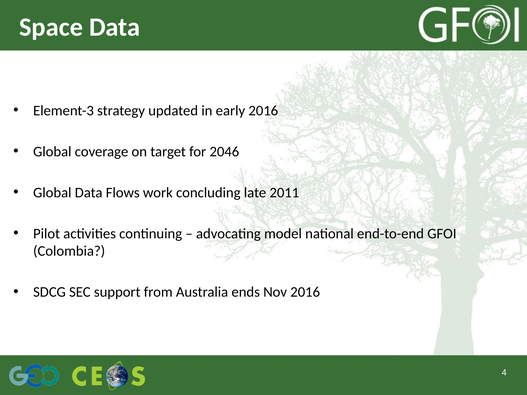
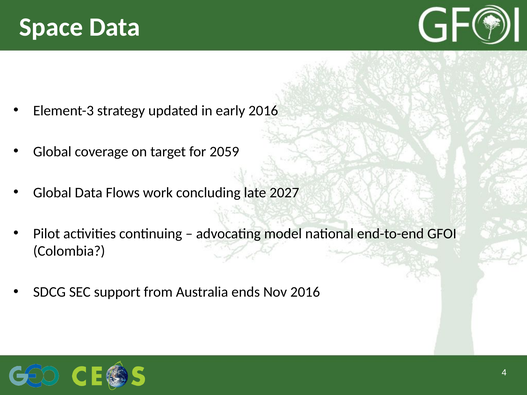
2046: 2046 -> 2059 (224, 152)
2011: 2011 -> 2027 (284, 193)
